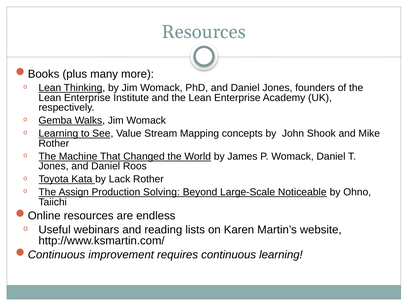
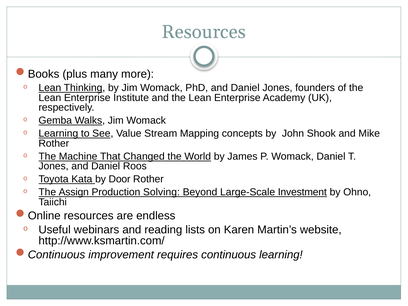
Lack: Lack -> Door (120, 179)
Noticeable: Noticeable -> Investment (302, 192)
